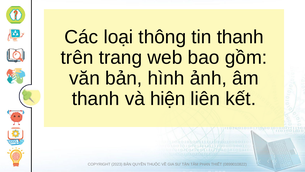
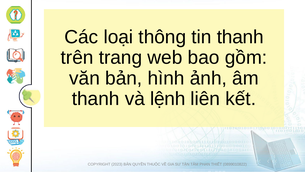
hiện: hiện -> lệnh (168, 99)
